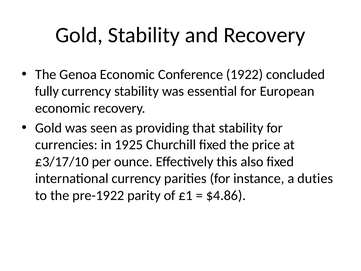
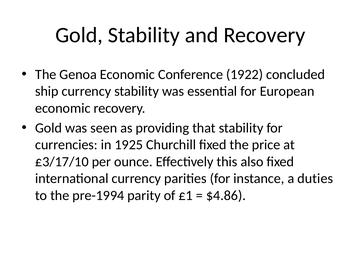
fully: fully -> ship (47, 91)
pre-1922: pre-1922 -> pre-1994 (98, 195)
